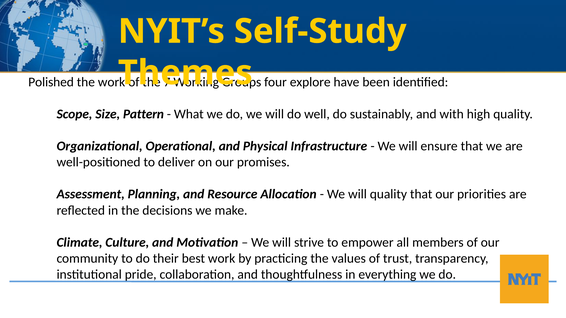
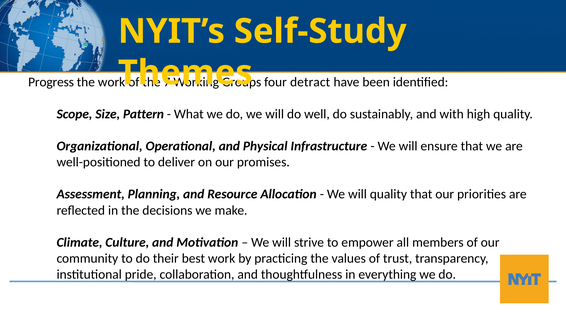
Polished: Polished -> Progress (51, 82)
explore: explore -> detract (310, 82)
